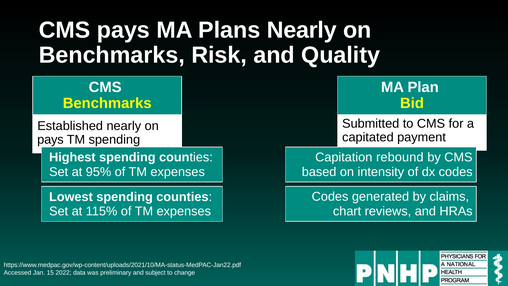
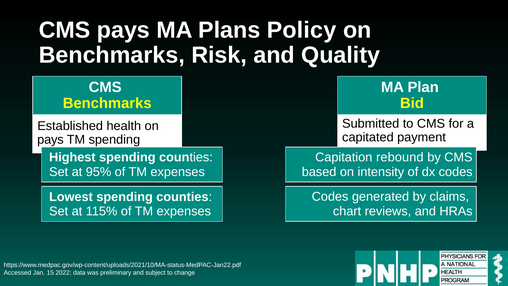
Plans Nearly: Nearly -> Policy (302, 30)
Established nearly: nearly -> health (124, 126)
